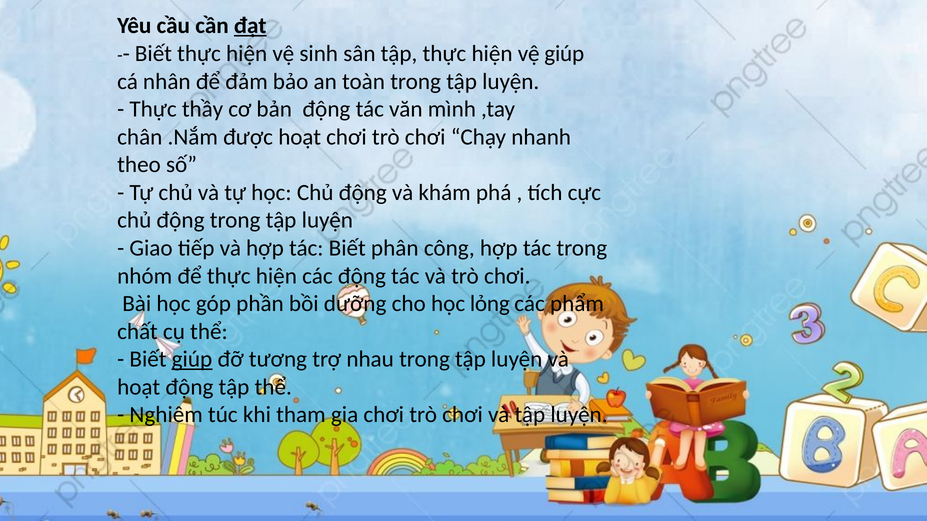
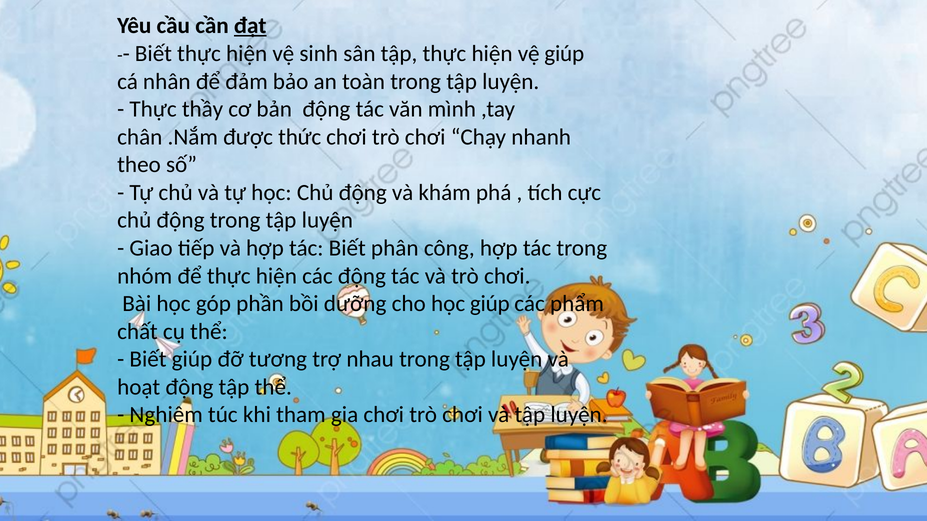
được hoạt: hoạt -> thức (300, 137)
học lỏng: lỏng -> giúp (490, 304)
giúp underline: present -> none (192, 360)
